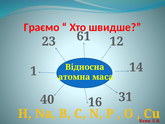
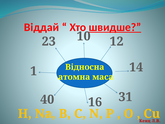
Граємо: Граємо -> Віддай (42, 27)
швидше underline: none -> present (115, 27)
61: 61 -> 10 (84, 36)
